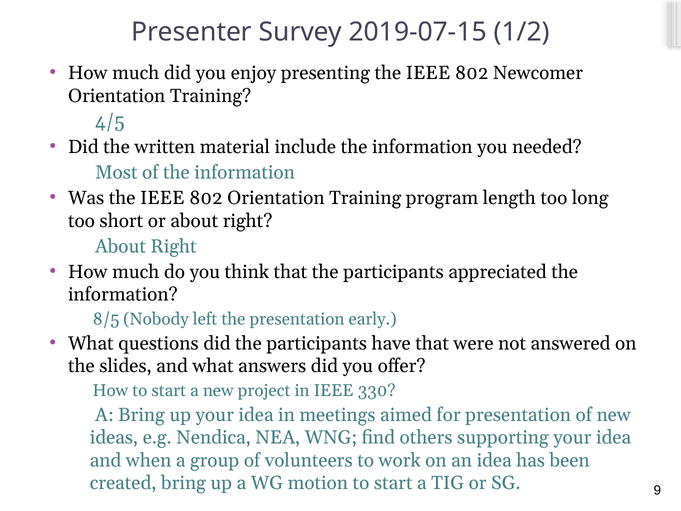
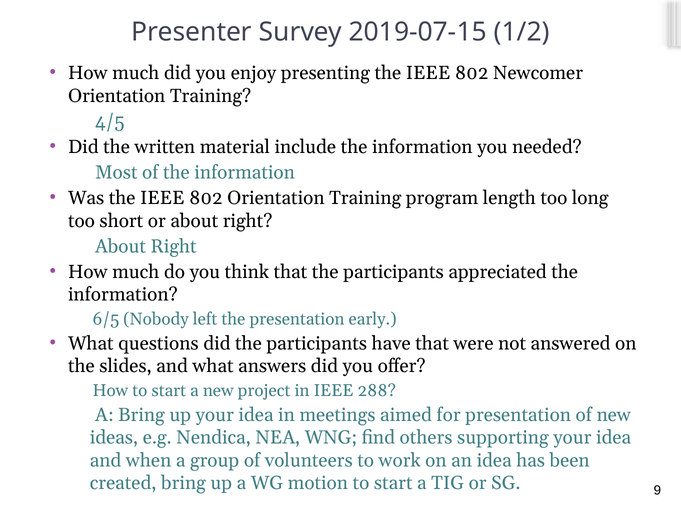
8/5: 8/5 -> 6/5 (106, 319)
330: 330 -> 288 (377, 390)
